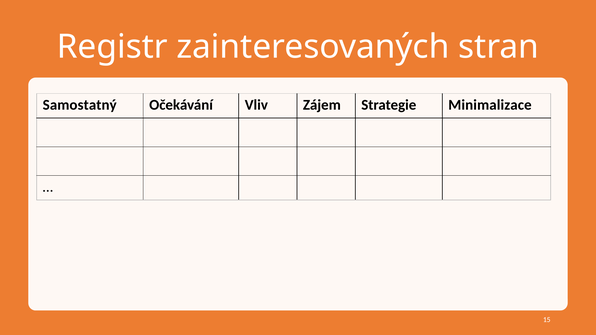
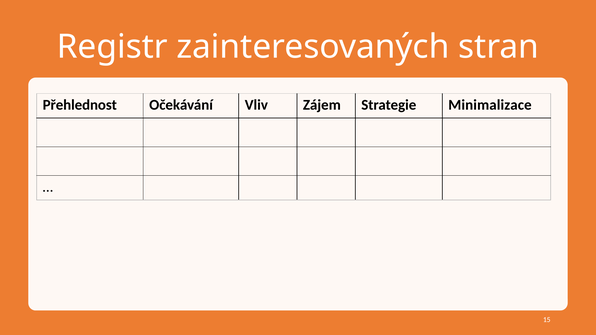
Samostatný: Samostatný -> Přehlednost (80, 105)
